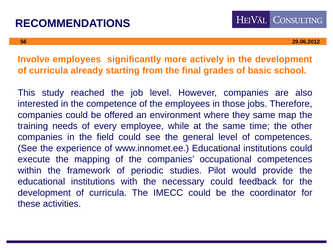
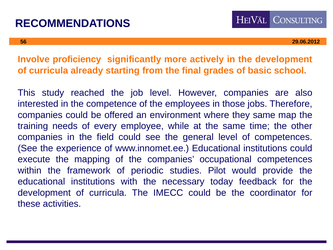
Involve employees: employees -> proficiency (77, 59)
necessary could: could -> today (222, 181)
